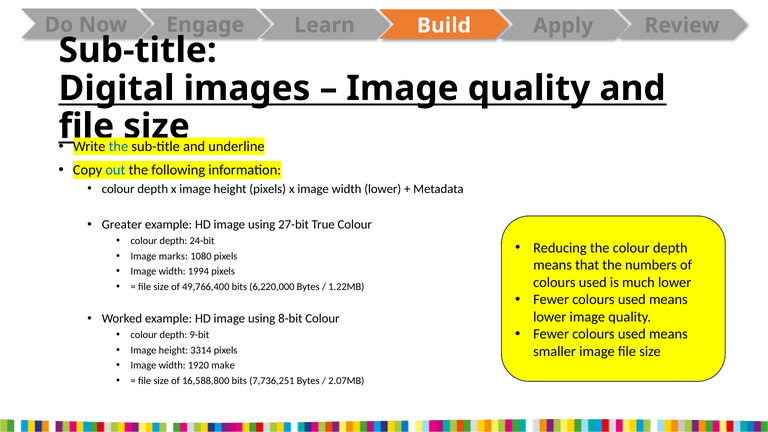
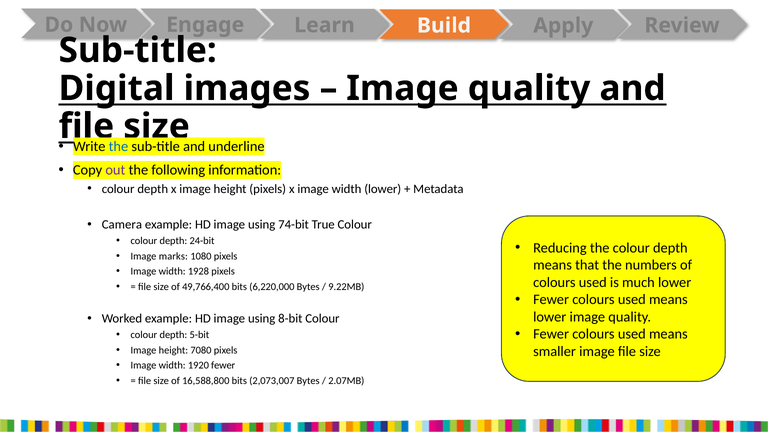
out colour: blue -> purple (115, 170)
Greater: Greater -> Camera (122, 224)
27-bit: 27-bit -> 74-bit (294, 224)
1994: 1994 -> 1928 (198, 271)
1.22MB: 1.22MB -> 9.22MB (346, 287)
9-bit: 9-bit -> 5-bit (199, 335)
3314: 3314 -> 7080 (201, 350)
1920 make: make -> fewer (223, 365)
7,736,251: 7,736,251 -> 2,073,007 (272, 381)
